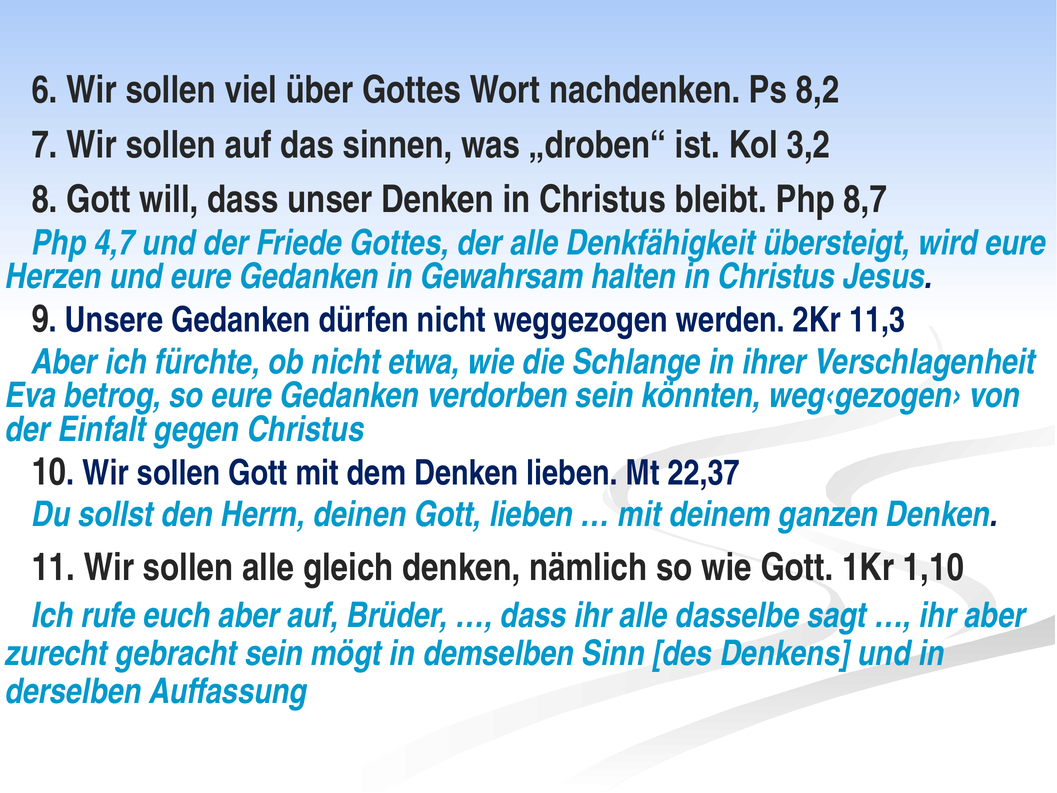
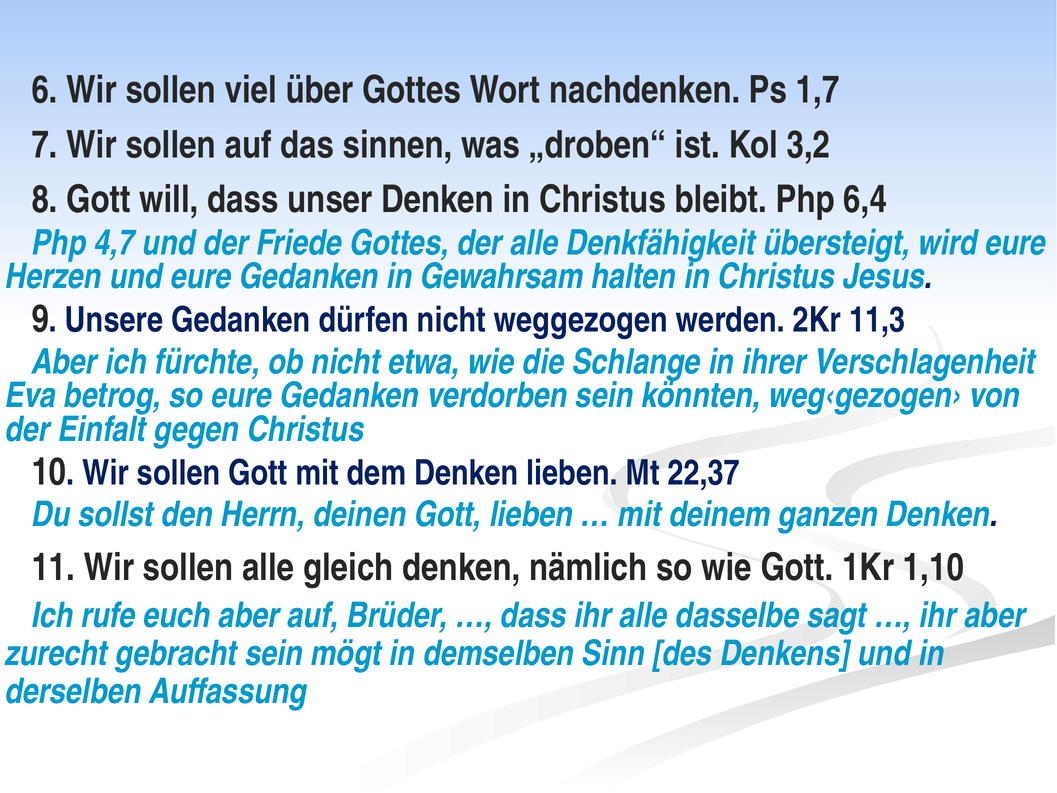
8,2: 8,2 -> 1,7 (818, 90)
8,7: 8,7 -> 6,4 (865, 200)
